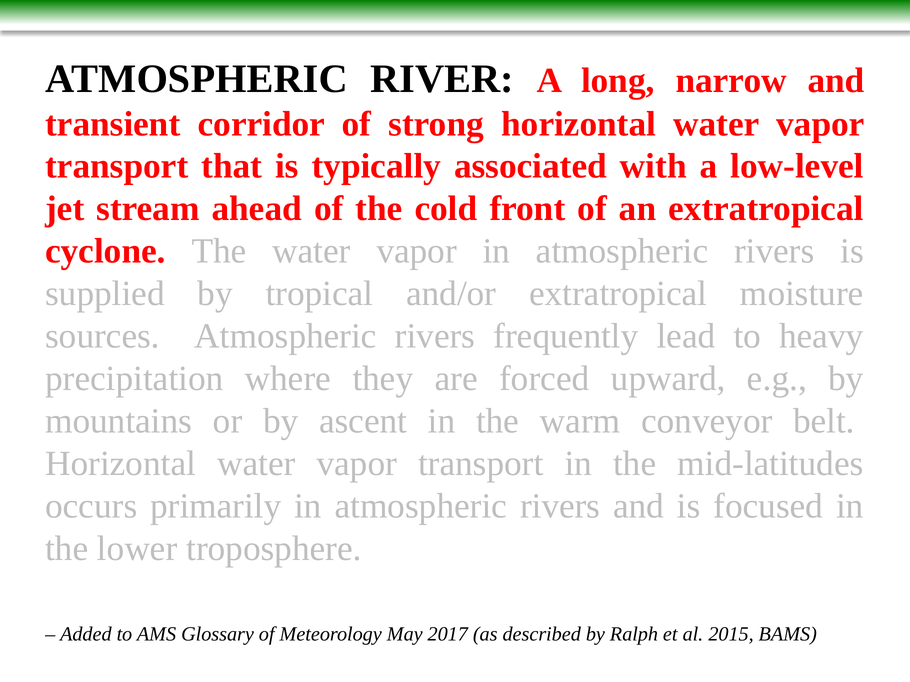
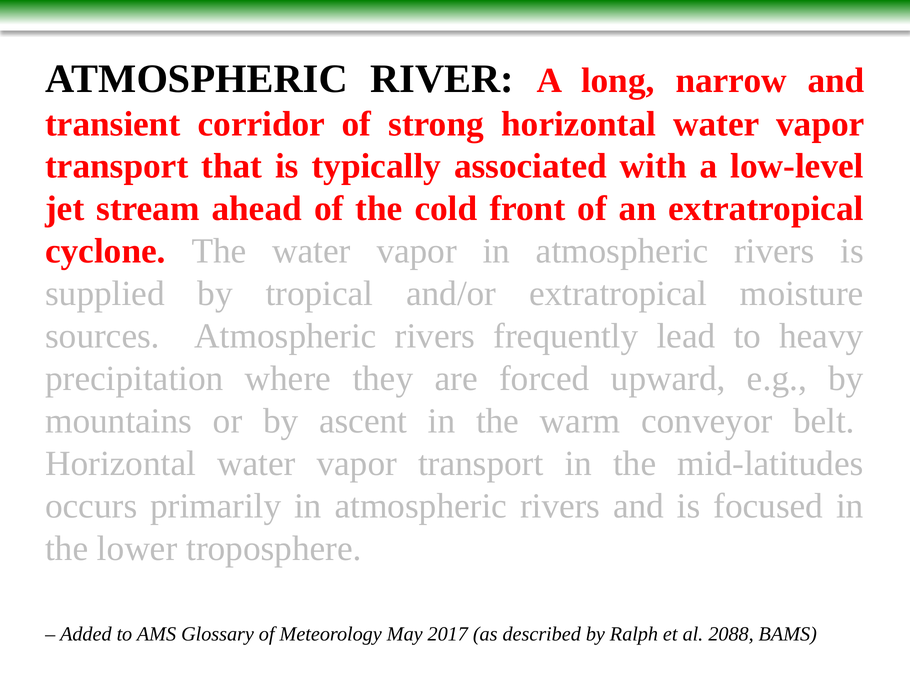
2015: 2015 -> 2088 (731, 635)
